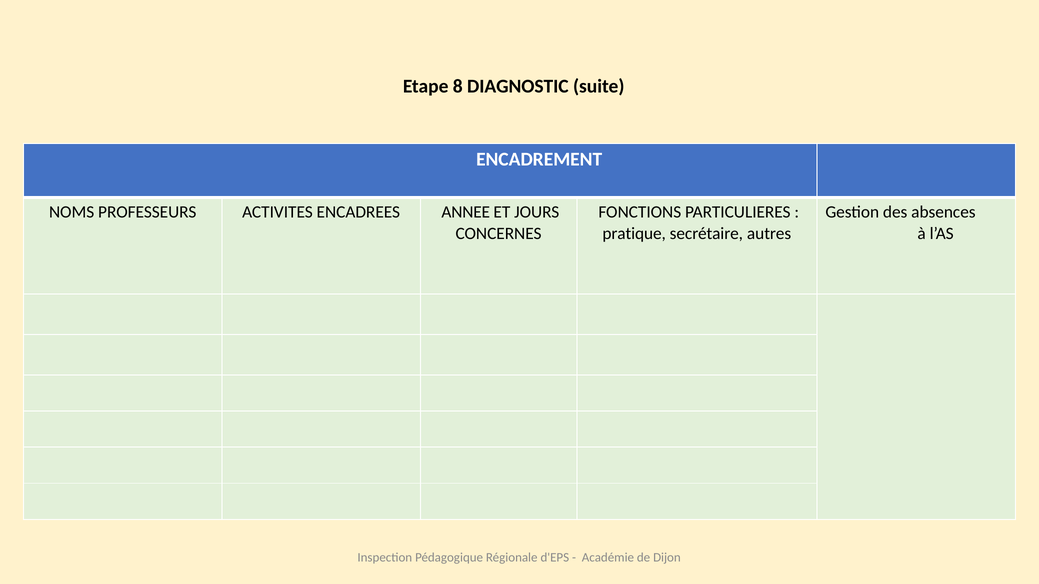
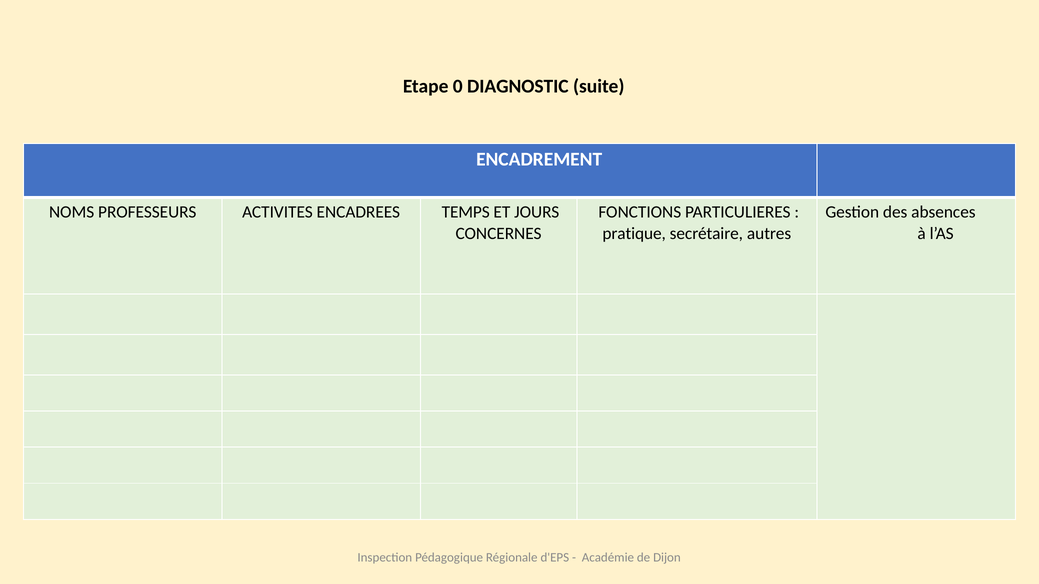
8: 8 -> 0 (458, 86)
ANNEE: ANNEE -> TEMPS (466, 212)
